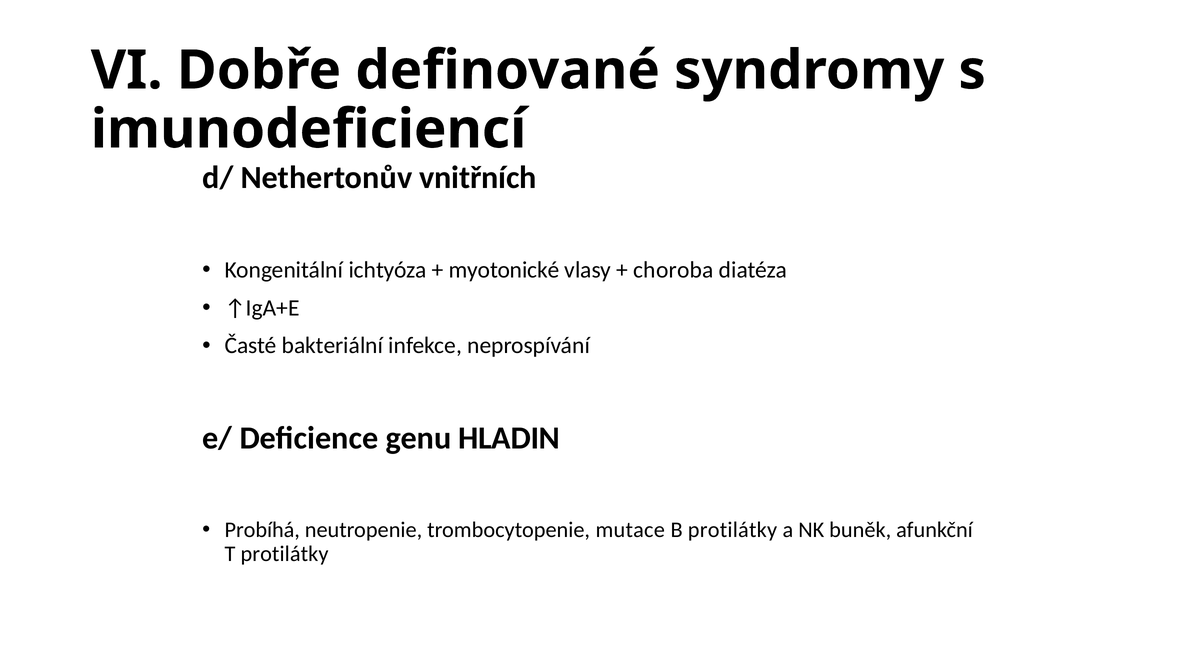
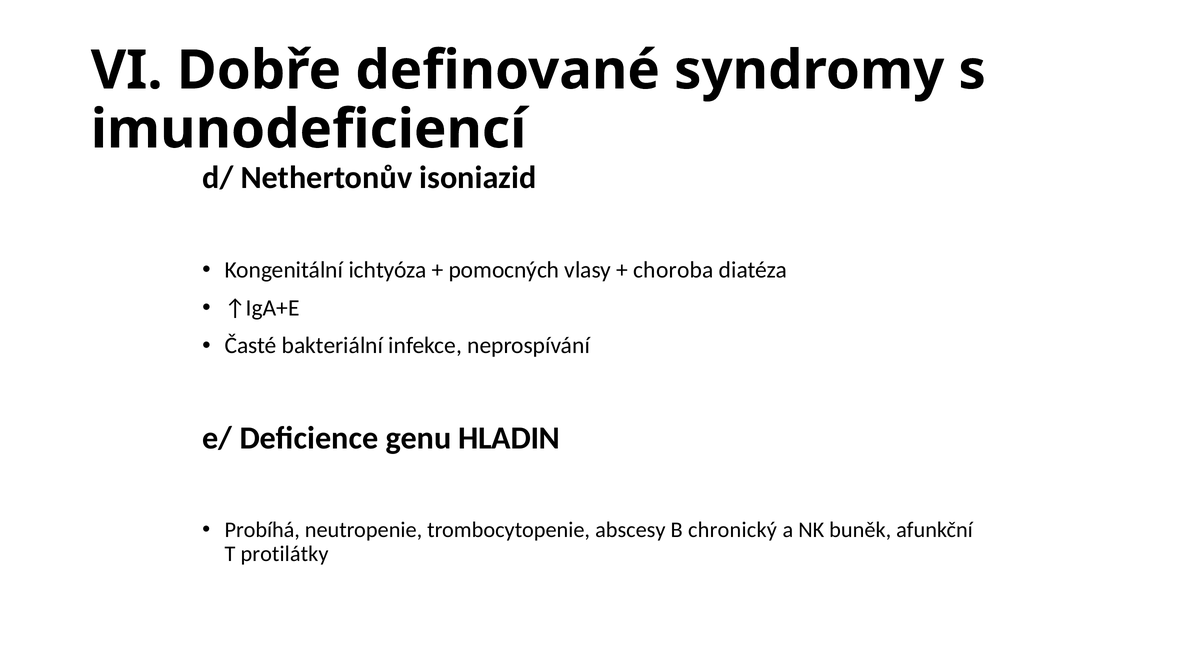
vnitřních: vnitřních -> isoniazid (478, 178)
myotonické: myotonické -> pomocných (504, 270)
mutace: mutace -> abscesy (630, 530)
B protilátky: protilátky -> chronický (733, 530)
